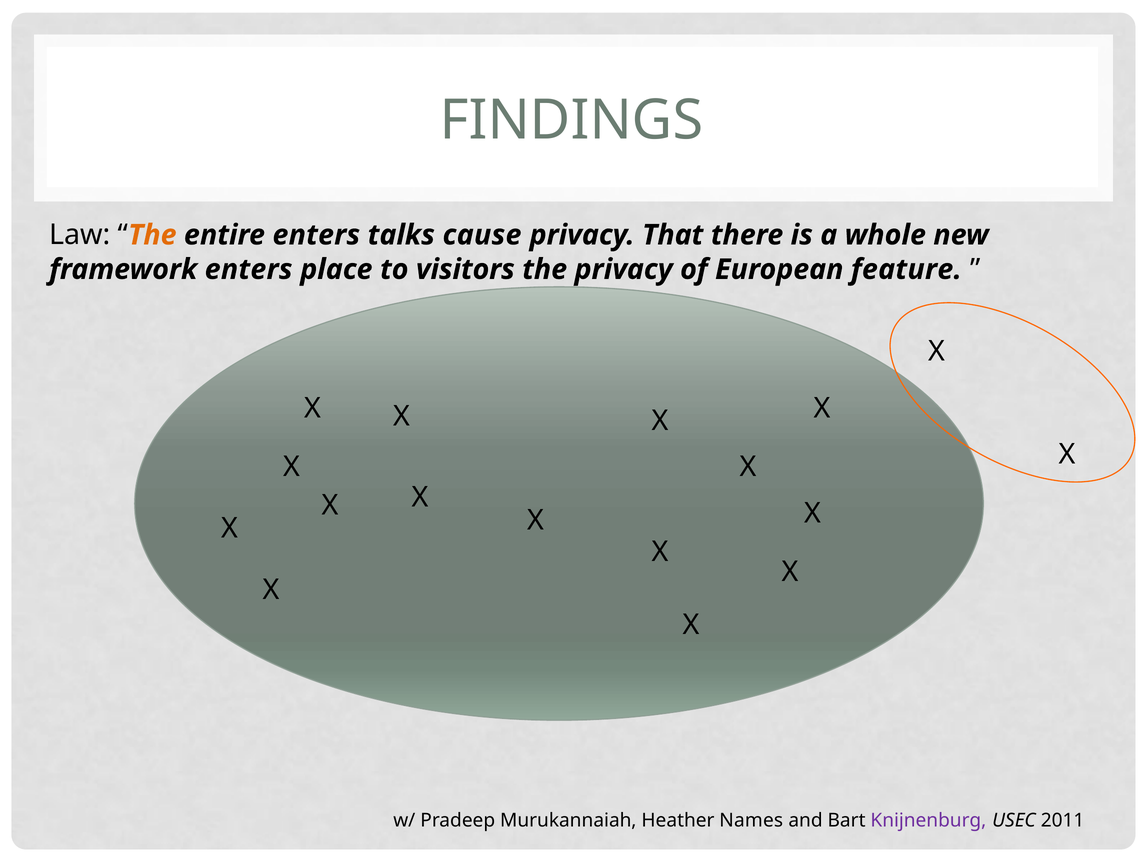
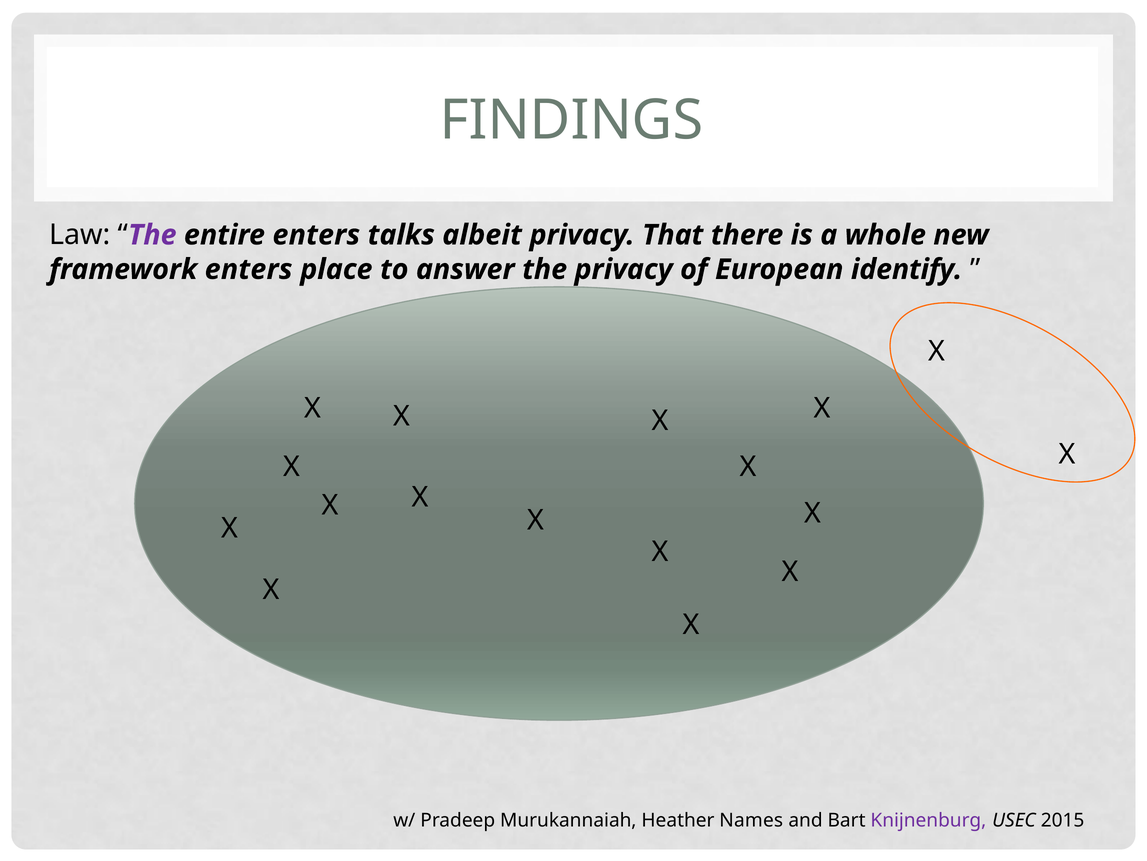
The colour: orange -> purple (152, 235)
cause: cause -> albeit (482, 235)
visitors: visitors -> answer (465, 269)
feature: feature -> identify (907, 269)
2011: 2011 -> 2015 (1063, 820)
